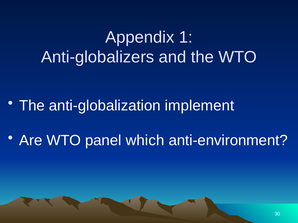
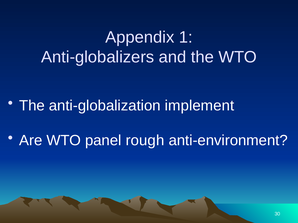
which: which -> rough (145, 141)
